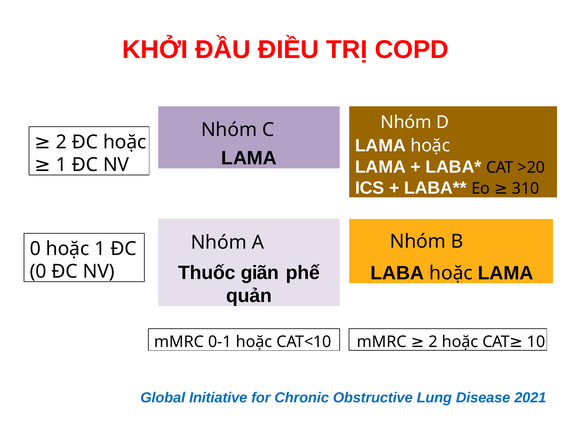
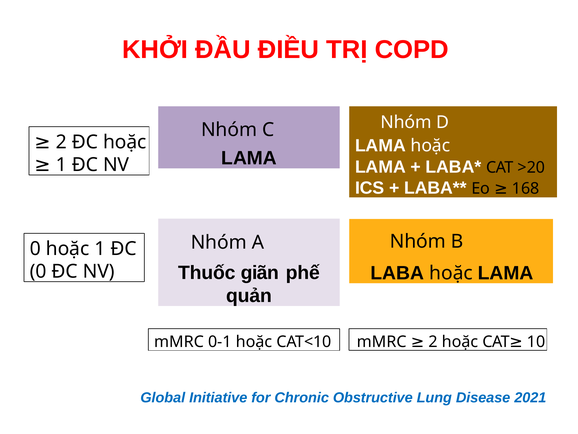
310: 310 -> 168 (526, 188)
